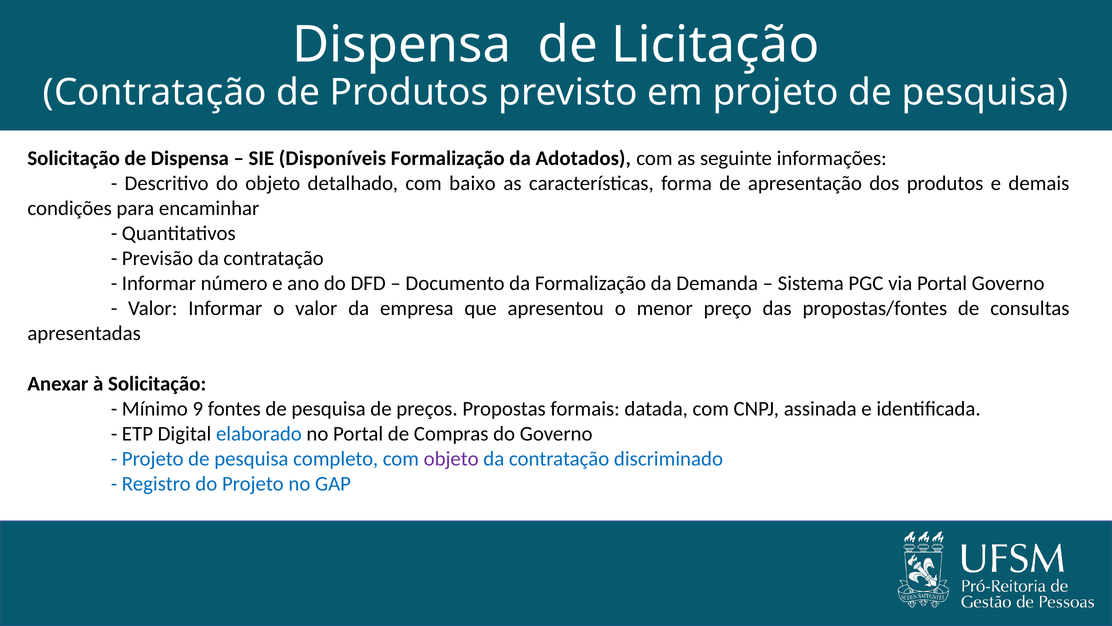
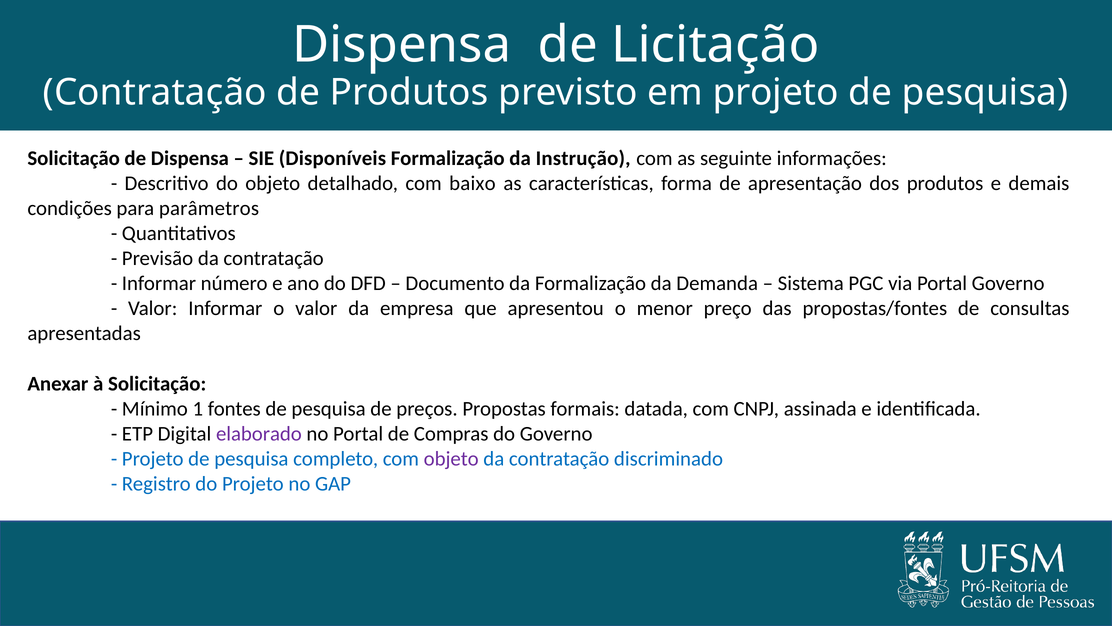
Adotados: Adotados -> Instrução (583, 158)
encaminhar: encaminhar -> parâmetros (209, 208)
9: 9 -> 1 (198, 408)
elaborado colour: blue -> purple (259, 433)
